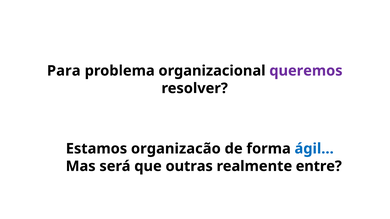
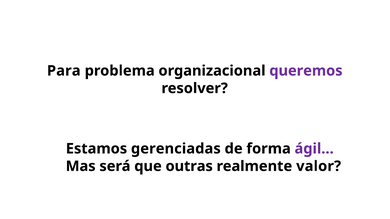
organizacão: organizacão -> gerenciadas (176, 149)
ágil… colour: blue -> purple (314, 149)
entre: entre -> valor (319, 166)
